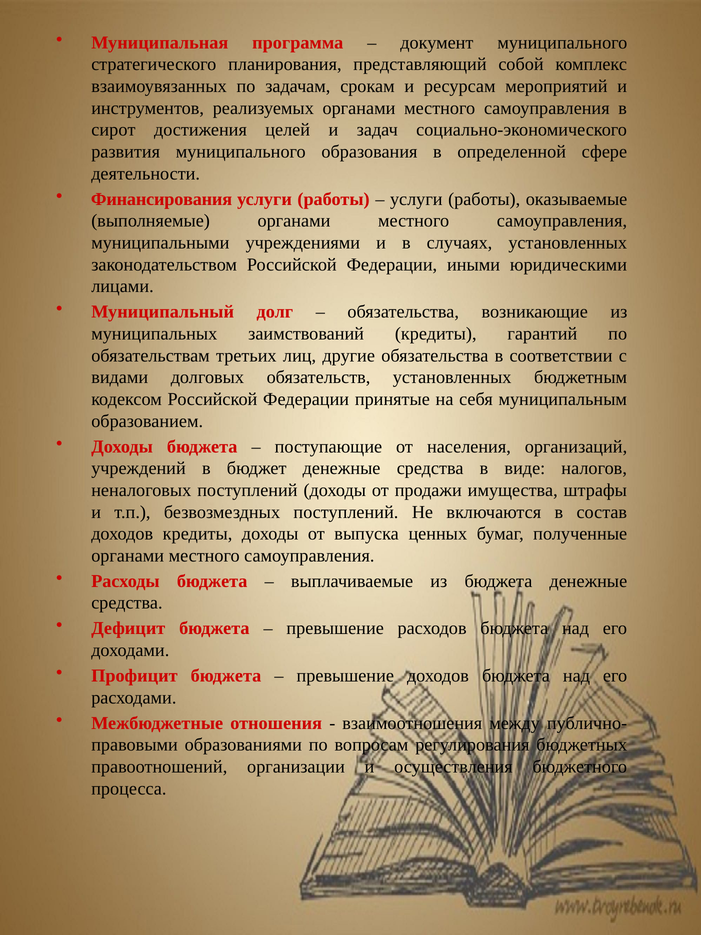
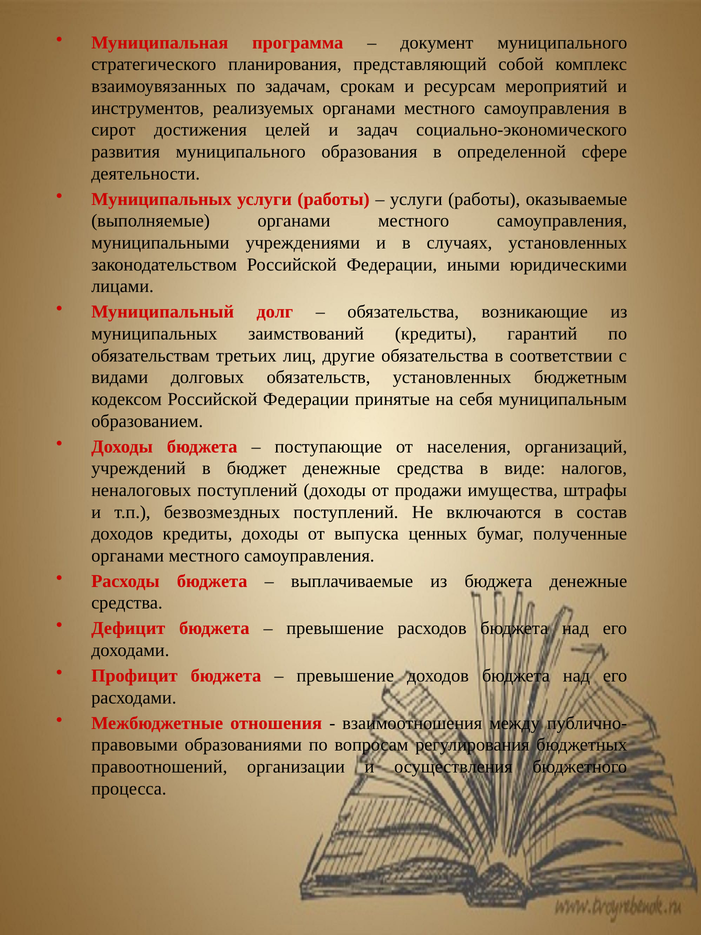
Финансирования: Финансирования -> Муниципальных (161, 199)
